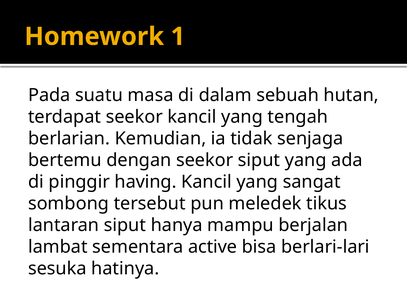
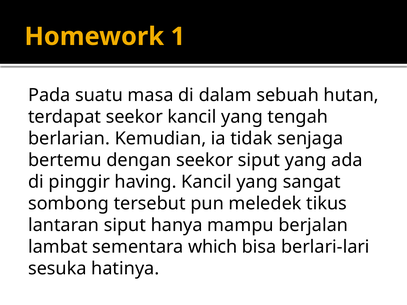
active: active -> which (213, 247)
